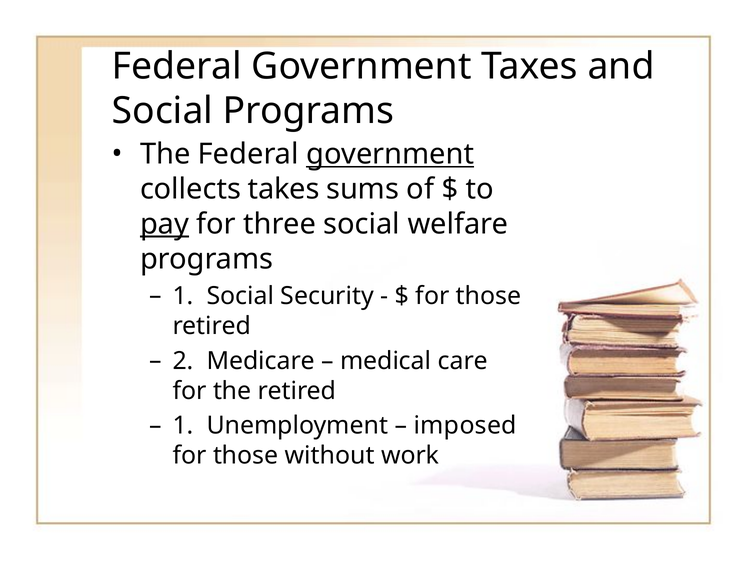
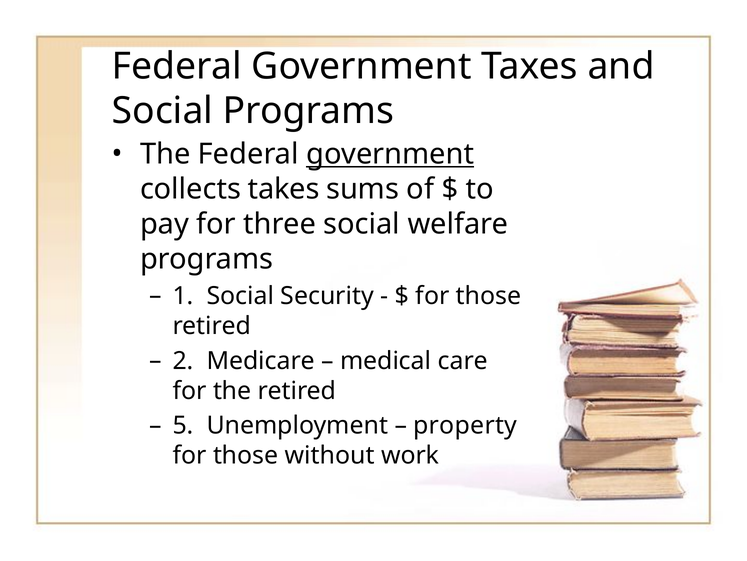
pay underline: present -> none (164, 224)
1: 1 -> 5 (183, 425)
imposed: imposed -> property (465, 425)
